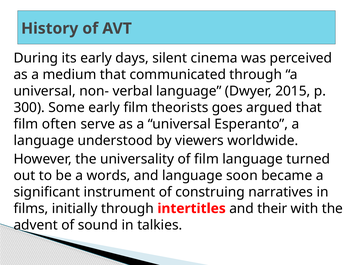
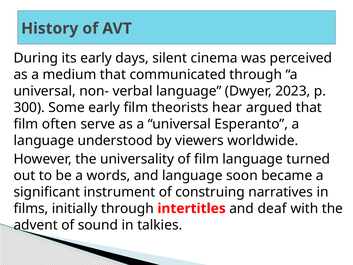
2015: 2015 -> 2023 (293, 91)
goes: goes -> hear (227, 107)
their: their -> deaf (272, 208)
